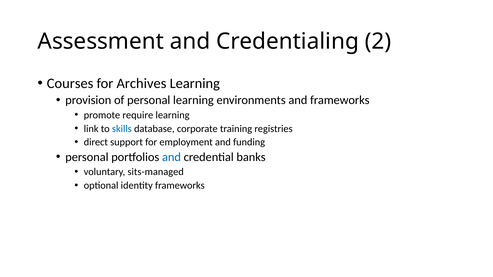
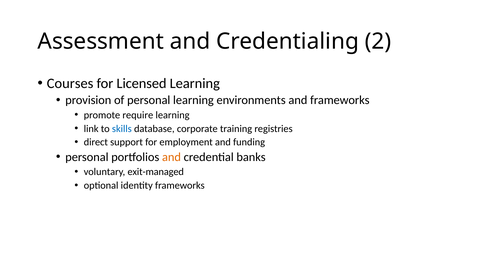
Archives: Archives -> Licensed (142, 83)
and colour: blue -> orange (172, 157)
sits-managed: sits-managed -> exit-managed (156, 172)
